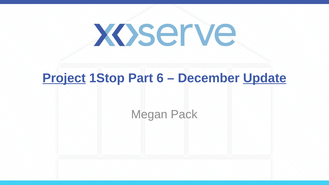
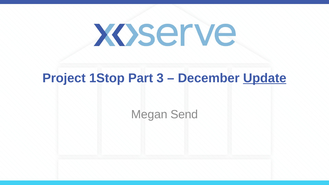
Project underline: present -> none (64, 78)
6: 6 -> 3 (160, 78)
Pack: Pack -> Send (184, 114)
